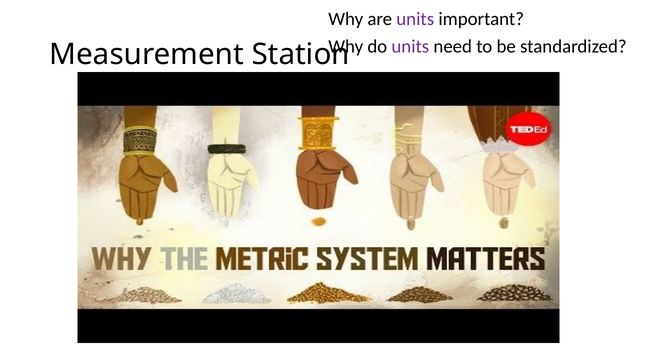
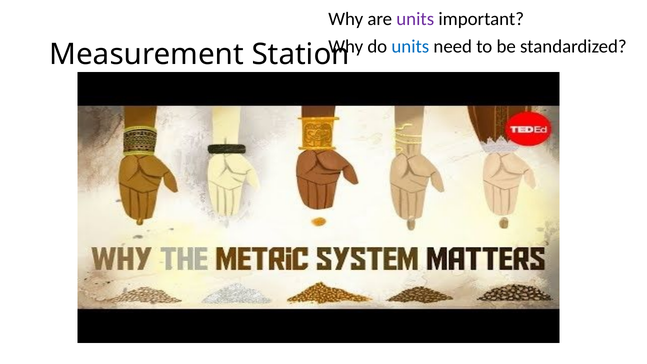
units colour: purple -> blue (410, 46)
